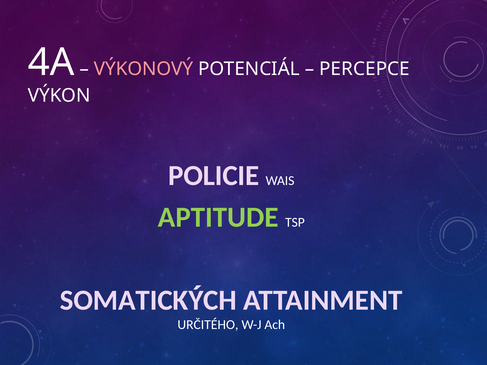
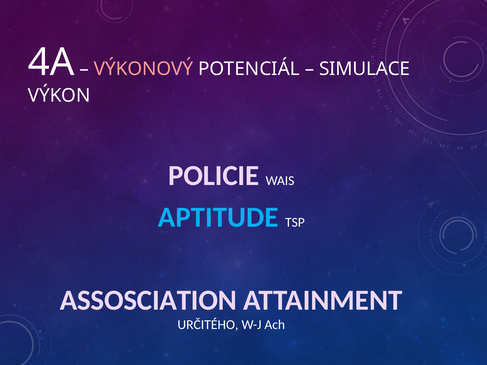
PERCEPCE: PERCEPCE -> SIMULACE (365, 69)
APTITUDE colour: light green -> light blue (218, 217)
SOMATICKÝCH: SOMATICKÝCH -> ASSOSCIATION (148, 300)
